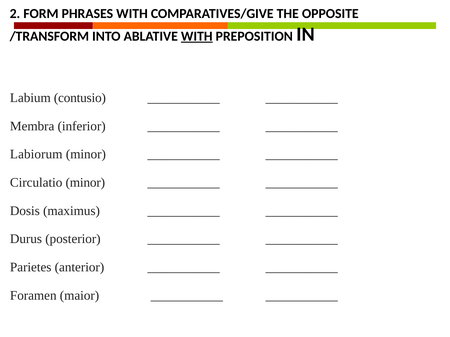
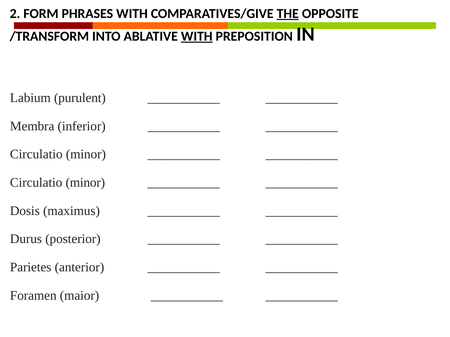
THE underline: none -> present (288, 14)
contusio: contusio -> purulent (80, 98)
Labiorum: Labiorum -> Circulatio (36, 155)
